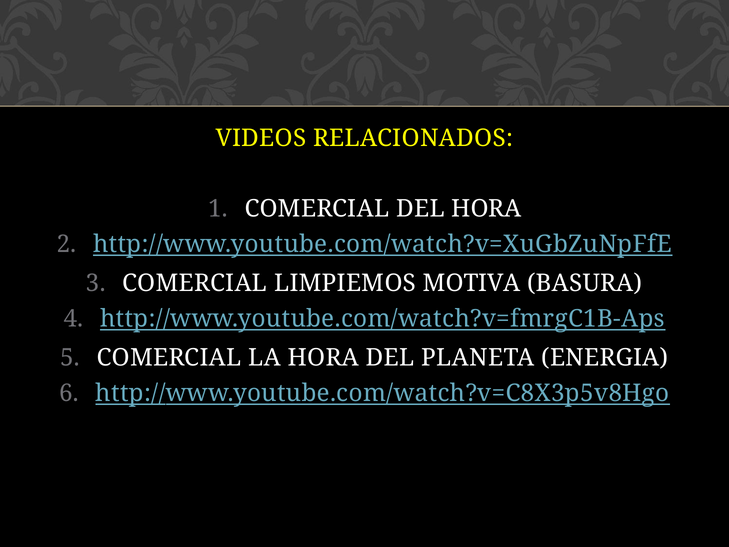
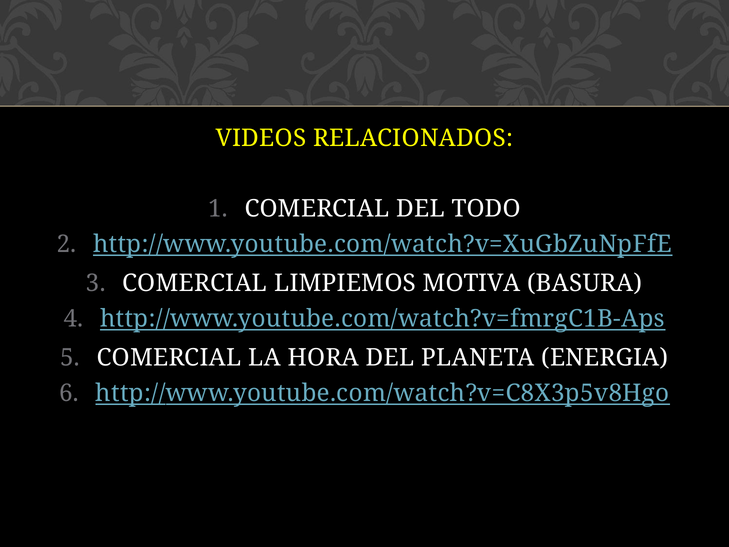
DEL HORA: HORA -> TODO (486, 209)
